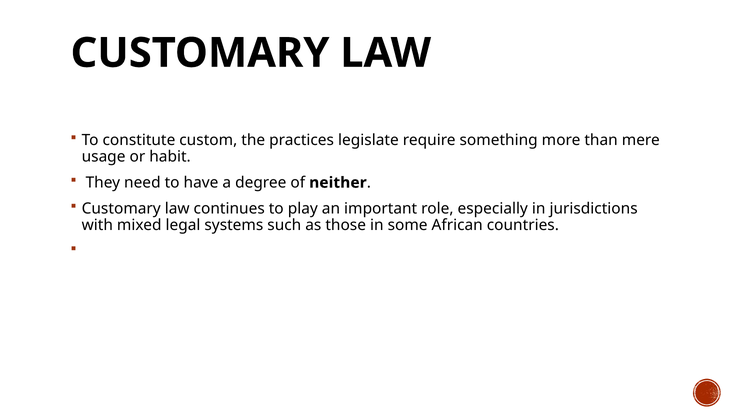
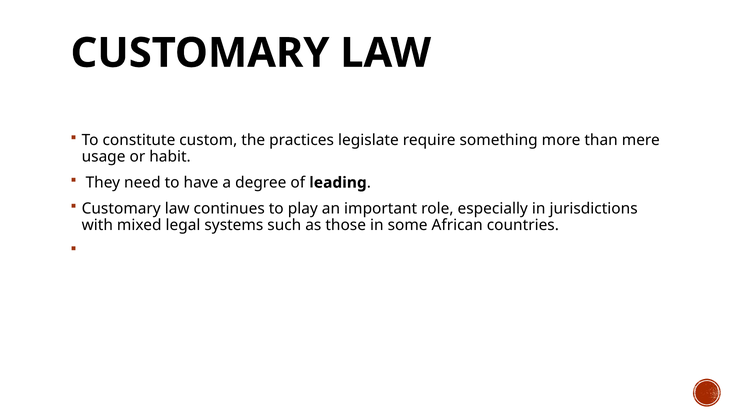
neither: neither -> leading (338, 183)
